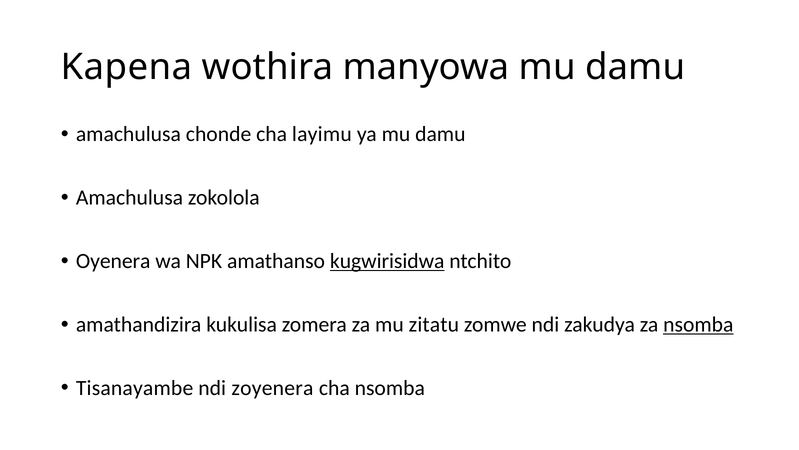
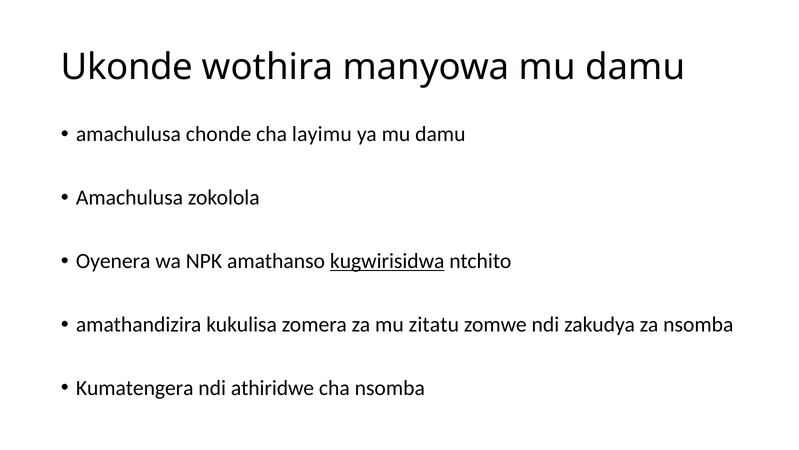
Kapena: Kapena -> Ukonde (127, 67)
nsomba underline: present -> none (698, 324)
Tisanayambe: Tisanayambe -> Kumatengera (135, 388)
zoyenera: zoyenera -> athiridwe (273, 388)
